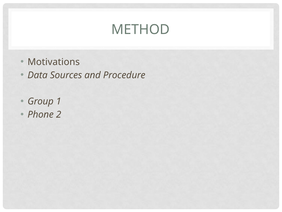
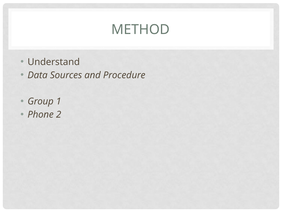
Motivations: Motivations -> Understand (54, 62)
